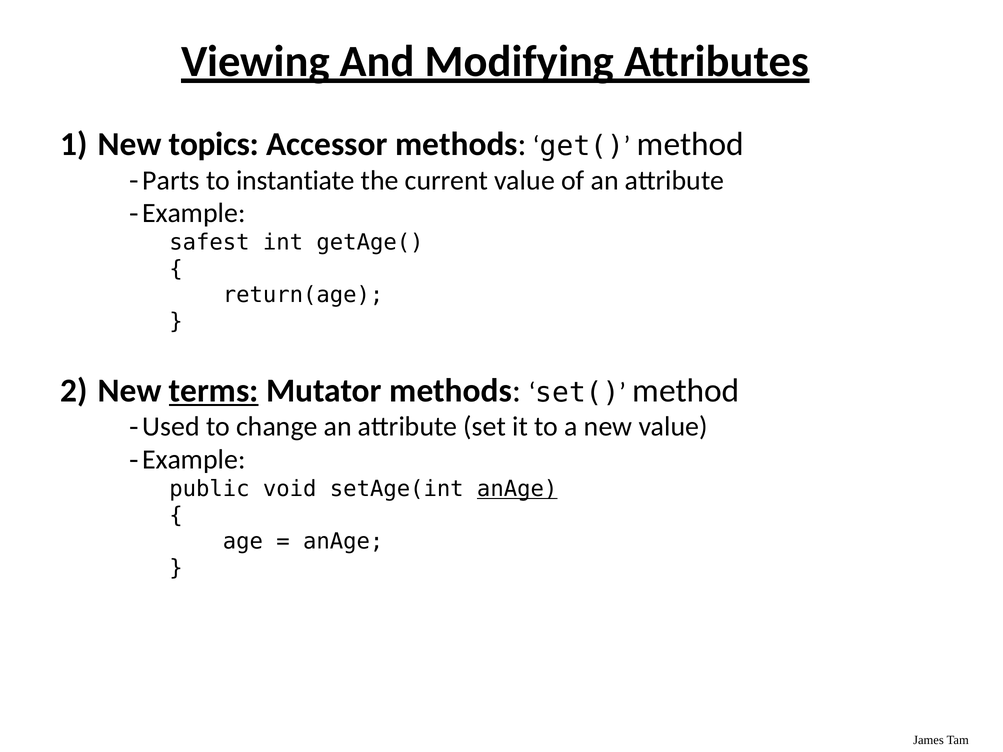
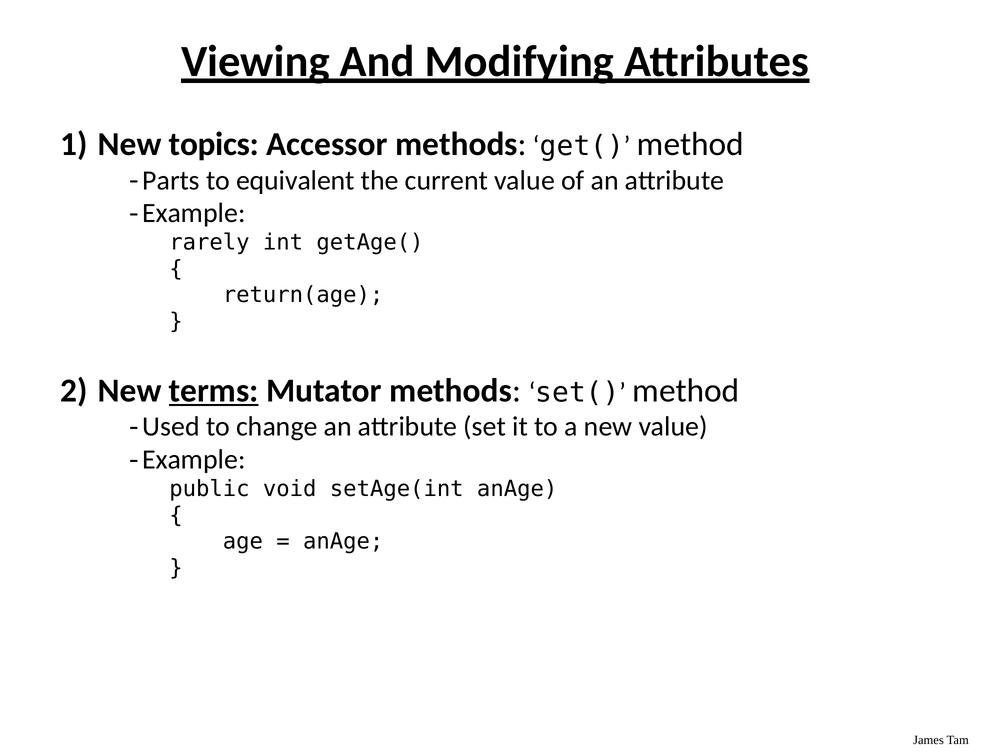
instantiate: instantiate -> equivalent (295, 180)
safest: safest -> rarely (209, 243)
anAge underline: present -> none (517, 489)
